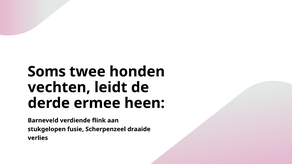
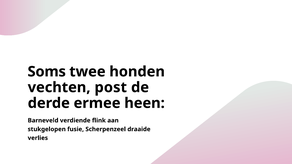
leidt: leidt -> post (111, 87)
